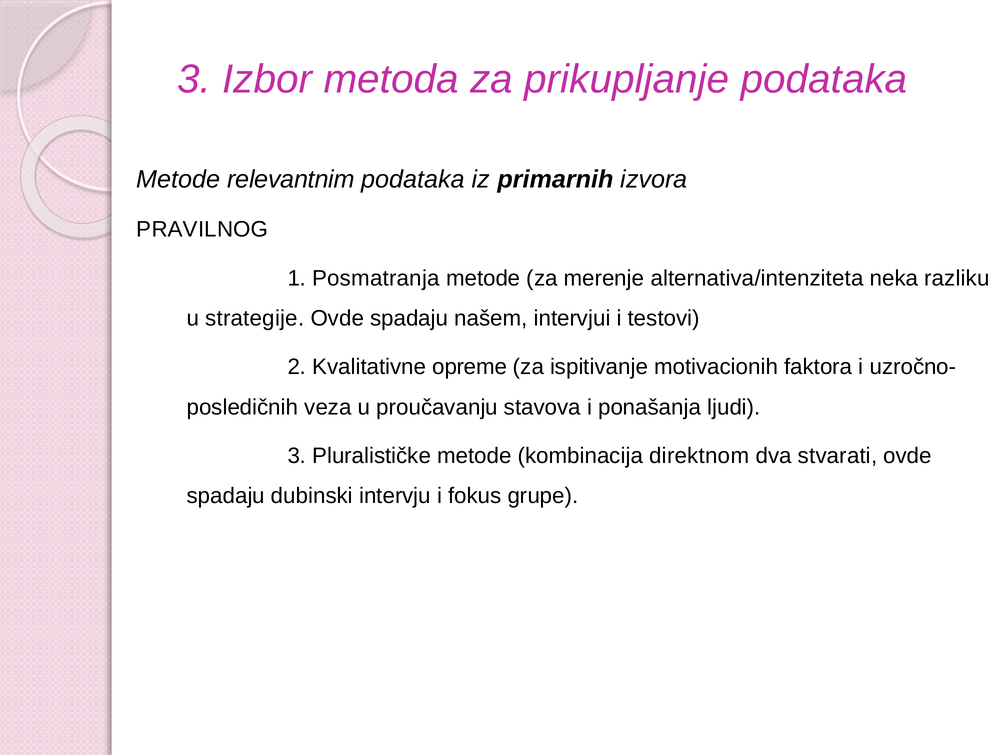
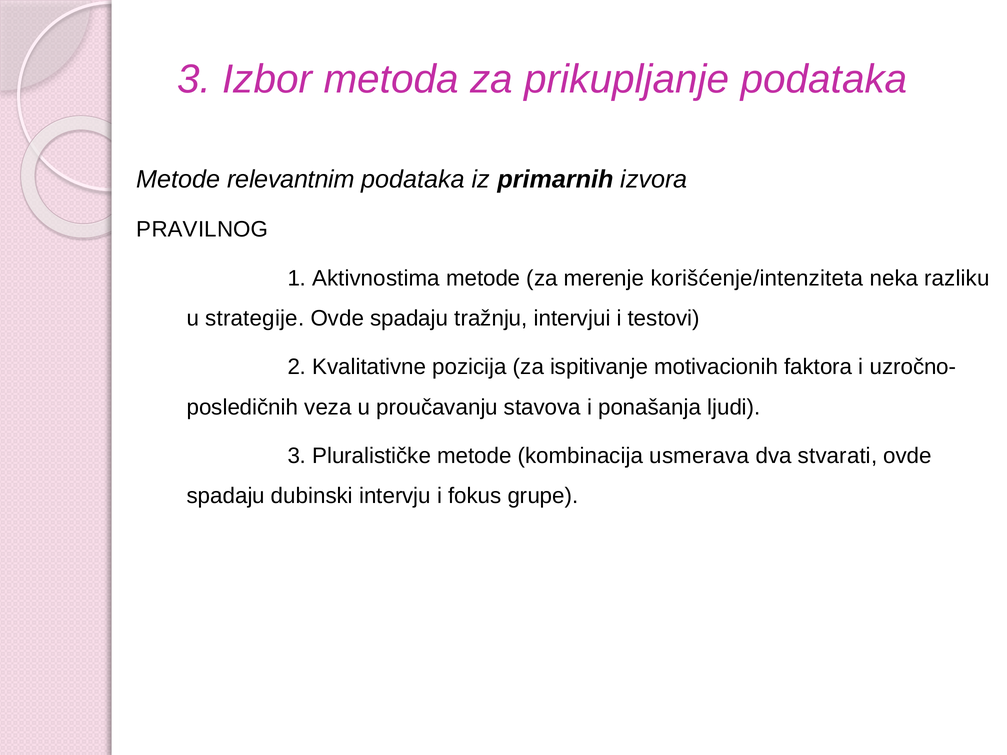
Posmatranja: Posmatranja -> Aktivnostima (376, 278)
alternativa/intenziteta: alternativa/intenziteta -> korišćenje/intenziteta (757, 278)
našem: našem -> tražnju (491, 318)
opreme: opreme -> pozicija (470, 367)
direktnom: direktnom -> usmerava (699, 456)
